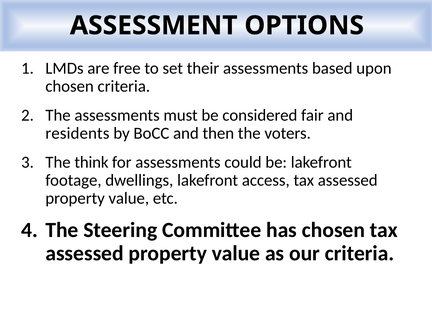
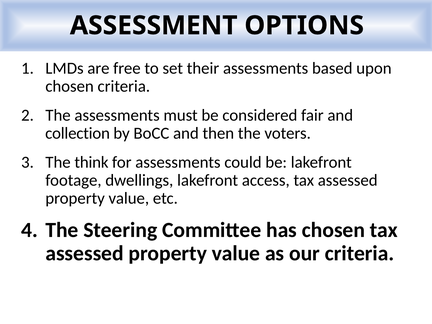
residents: residents -> collection (78, 133)
